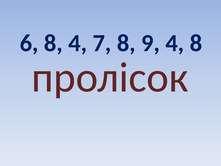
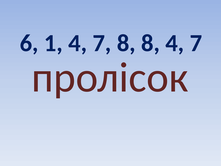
6 8: 8 -> 1 (53, 43)
8 9: 9 -> 8 (150, 43)
8: 8 -> 7 (196, 43)
